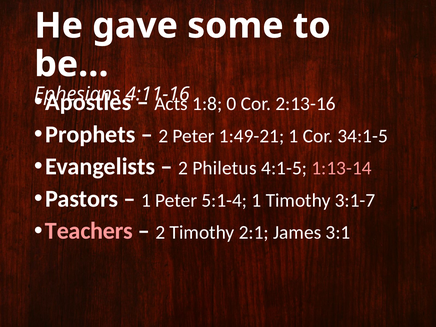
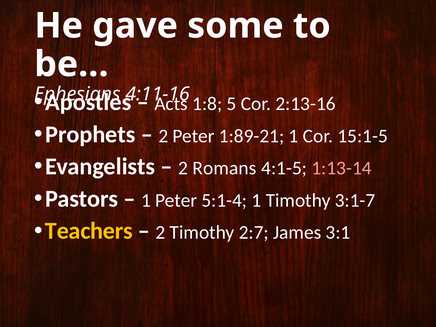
0: 0 -> 5 (231, 104)
1:49-21: 1:49-21 -> 1:89-21 (252, 136)
34:1-5: 34:1-5 -> 15:1-5 (363, 136)
Philetus: Philetus -> Romans (224, 168)
Teachers colour: pink -> yellow (89, 231)
2:1: 2:1 -> 2:7 (254, 233)
